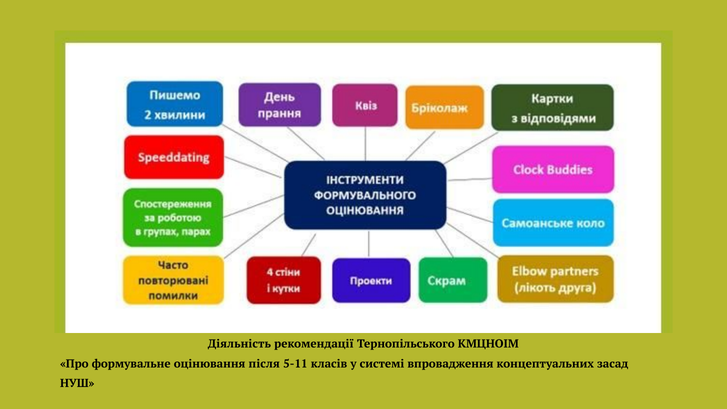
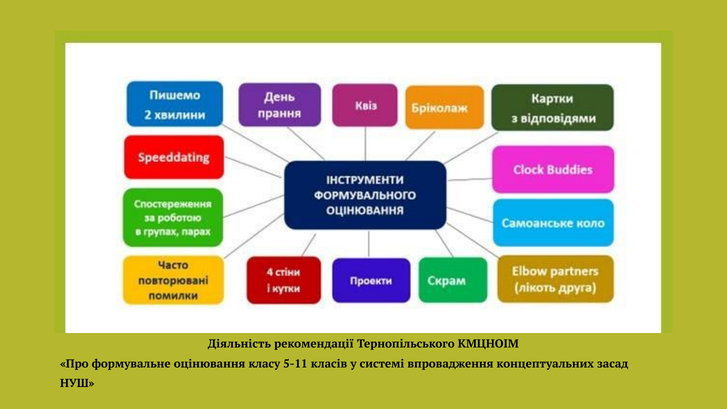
після: після -> класу (264, 364)
